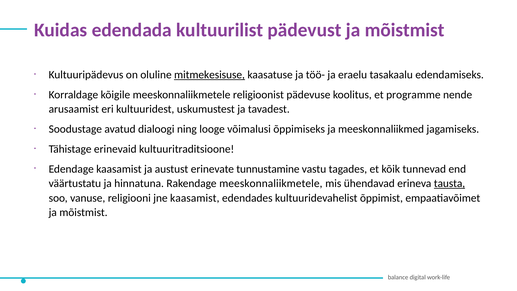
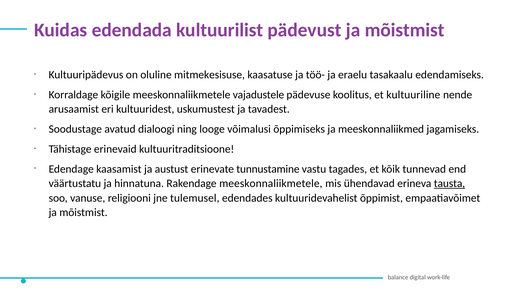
mitmekesisuse underline: present -> none (210, 75)
religioonist: religioonist -> vajadustele (258, 95)
programme: programme -> kultuuriline (413, 95)
jne kaasamist: kaasamist -> tulemusel (195, 198)
